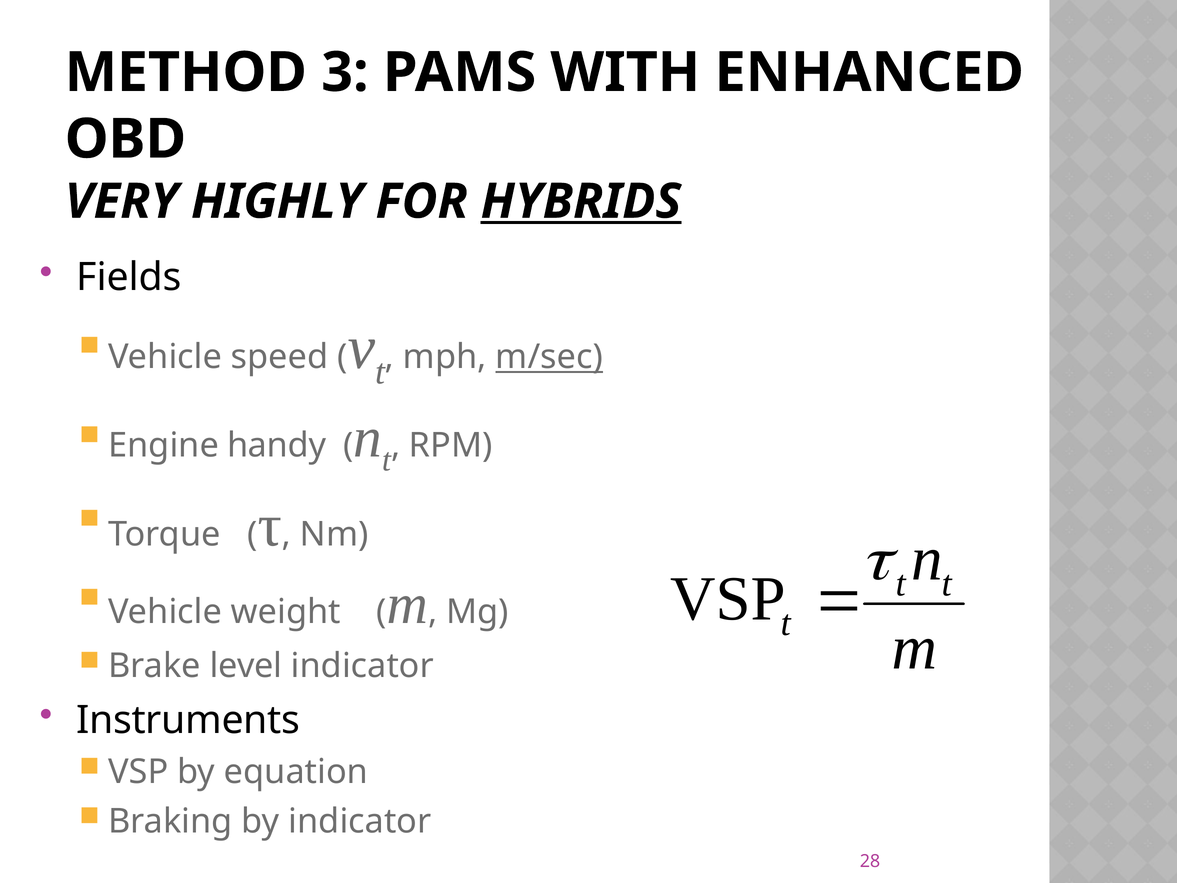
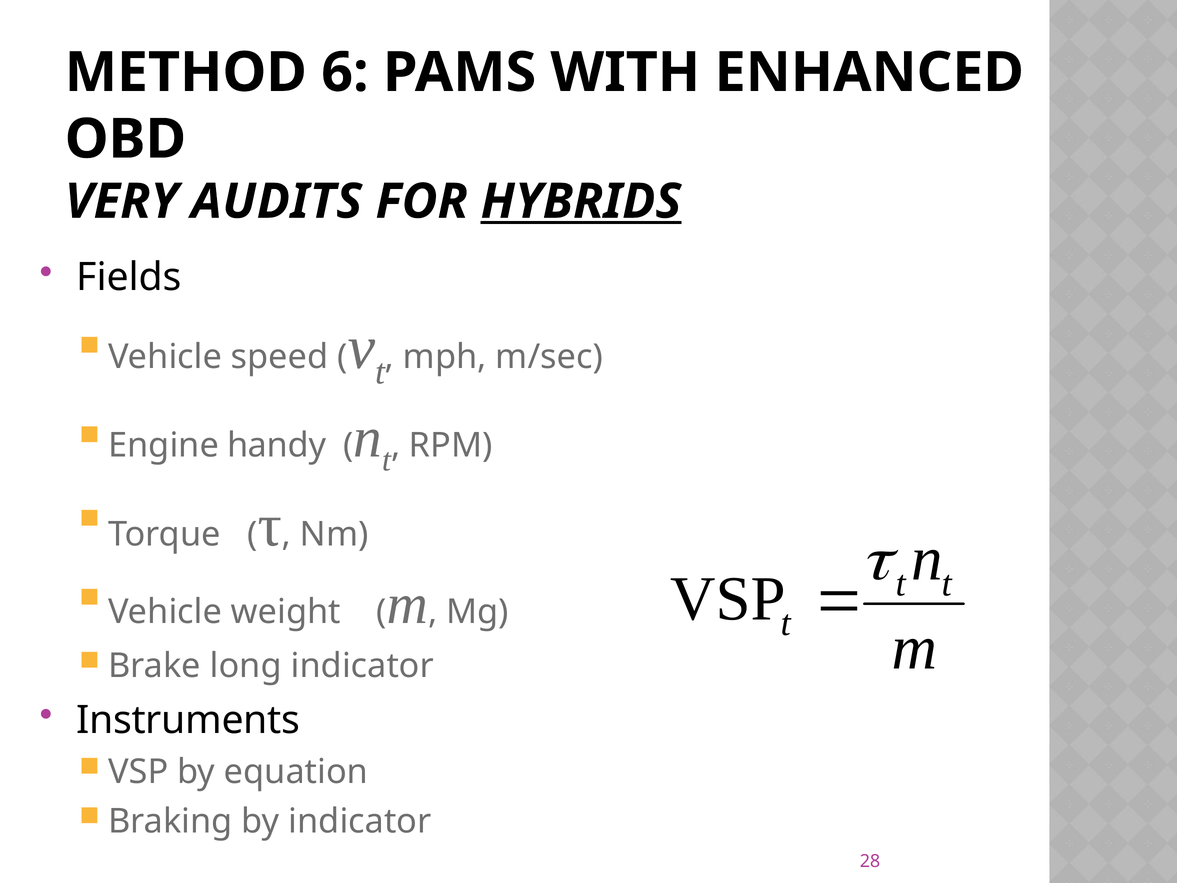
3: 3 -> 6 (345, 73)
HIGHLY: HIGHLY -> AUDITS (277, 202)
m/sec underline: present -> none (549, 357)
level: level -> long (246, 666)
